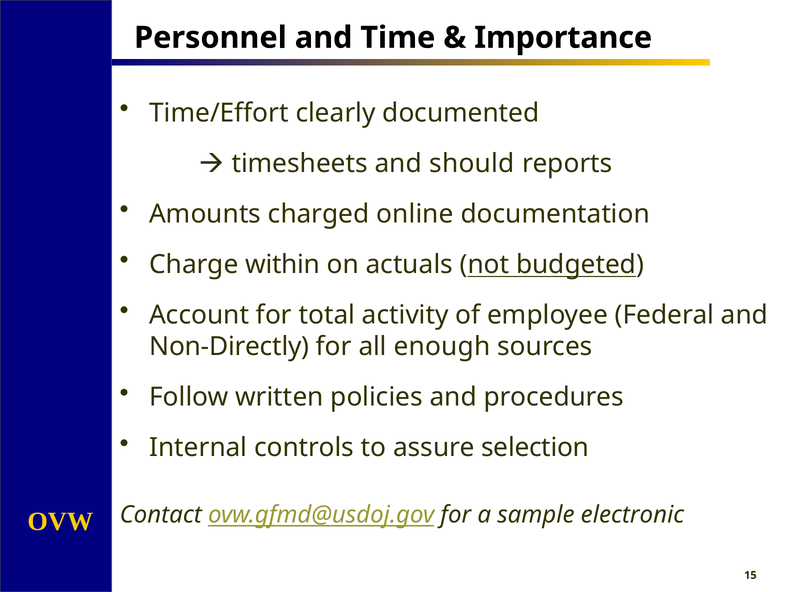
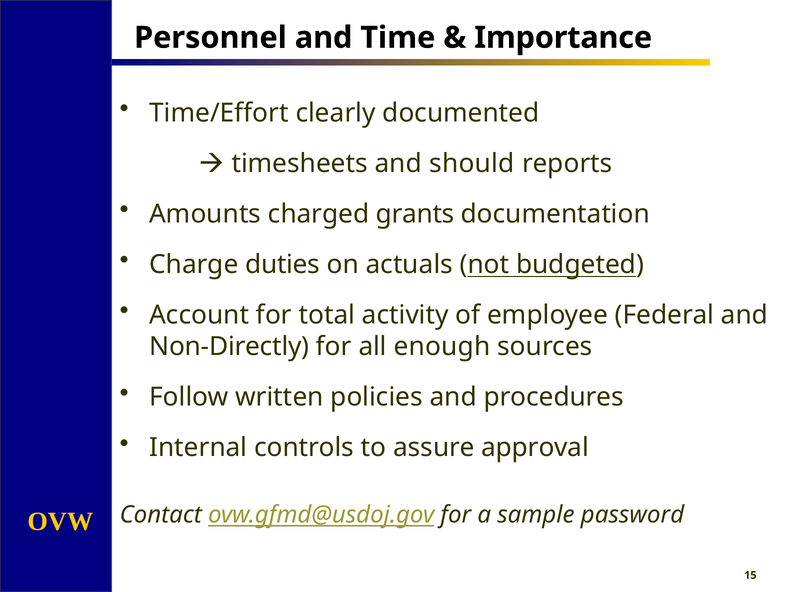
online: online -> grants (415, 214)
within: within -> duties (283, 264)
selection: selection -> approval (535, 447)
electronic: electronic -> password (632, 515)
